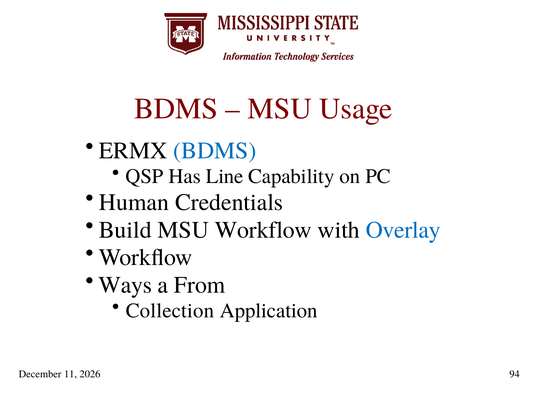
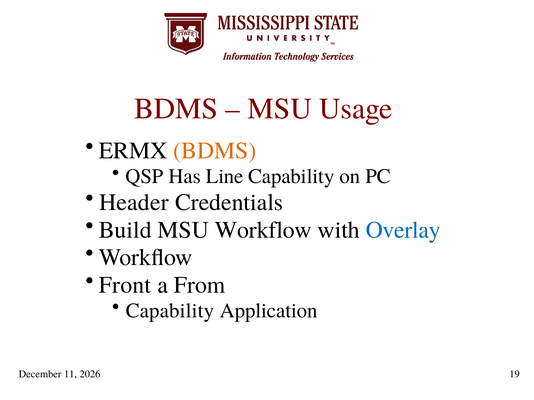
BDMS colour: blue -> orange (215, 151)
Human: Human -> Header (134, 203)
Ways: Ways -> Front (125, 285)
Collection: Collection -> Capability (170, 311)
94: 94 -> 19 (515, 375)
